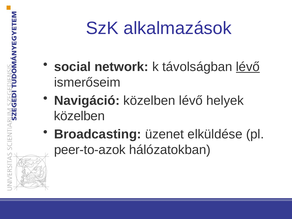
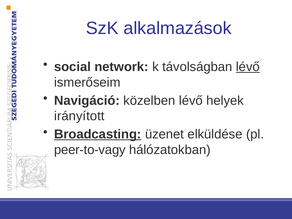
közelben: közelben -> irányított (79, 116)
Broadcasting underline: none -> present (98, 134)
peer-to-azok: peer-to-azok -> peer-to-vagy (90, 150)
